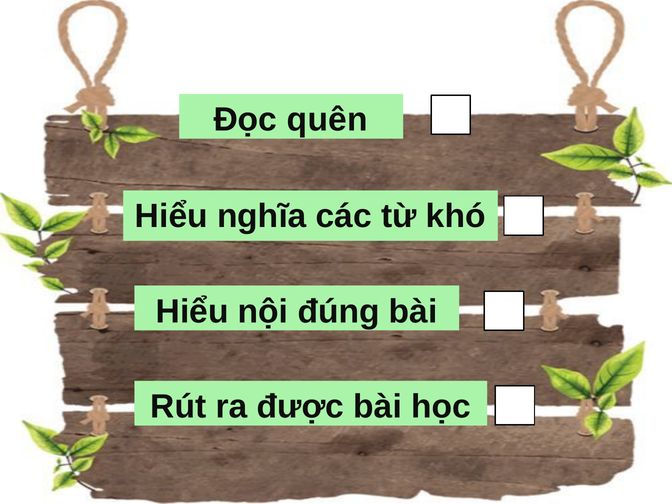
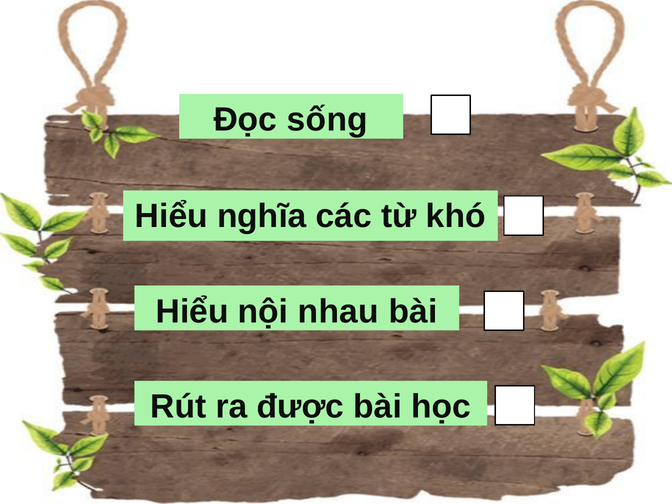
quên: quên -> sống (327, 120)
đúng: đúng -> nhau (338, 311)
